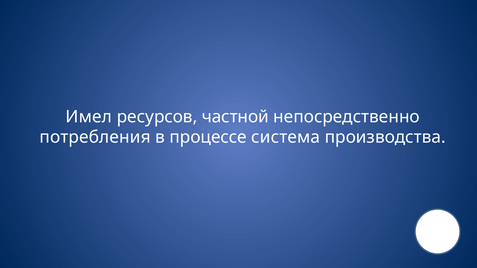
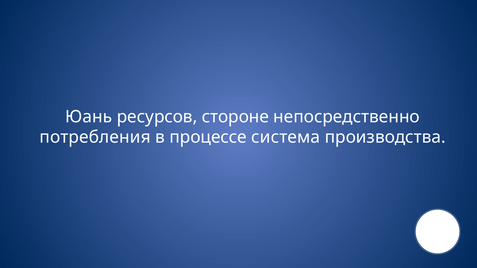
Имел: Имел -> Юань (89, 117)
частной: частной -> стороне (235, 117)
